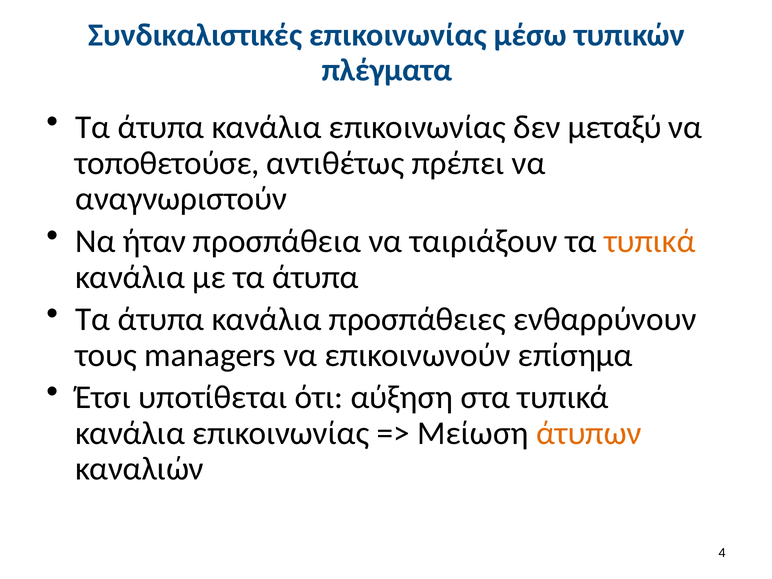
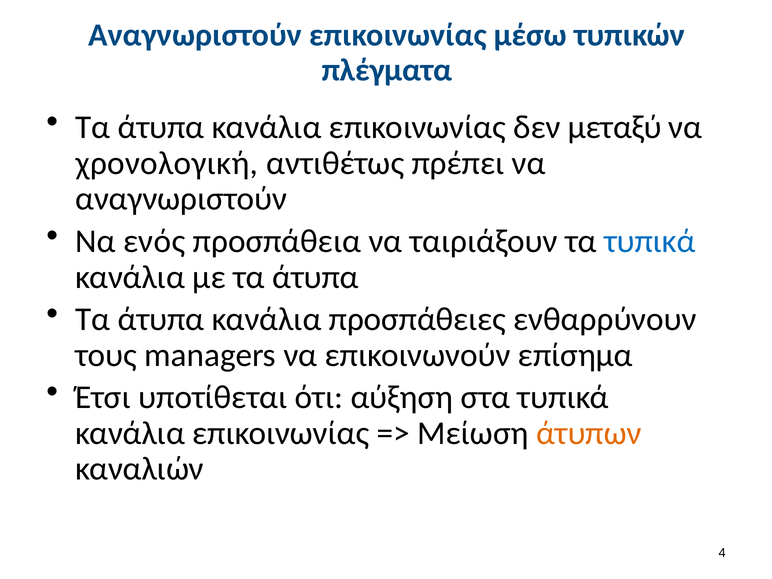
Συνδικαλιστικές: Συνδικαλιστικές -> Αναγνωριστούν (195, 35)
τοποθετούσε: τοποθετούσε -> χρονολογική (167, 163)
ήταν: ήταν -> ενός (154, 241)
τυπικά colour: orange -> blue (650, 241)
